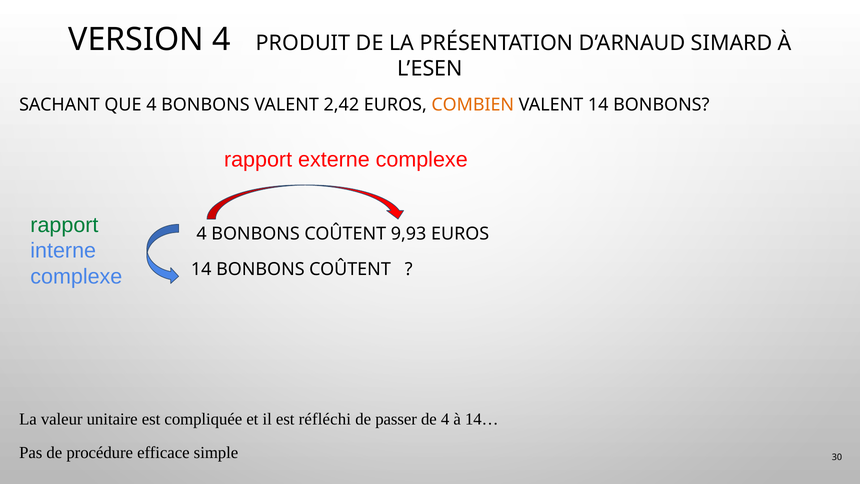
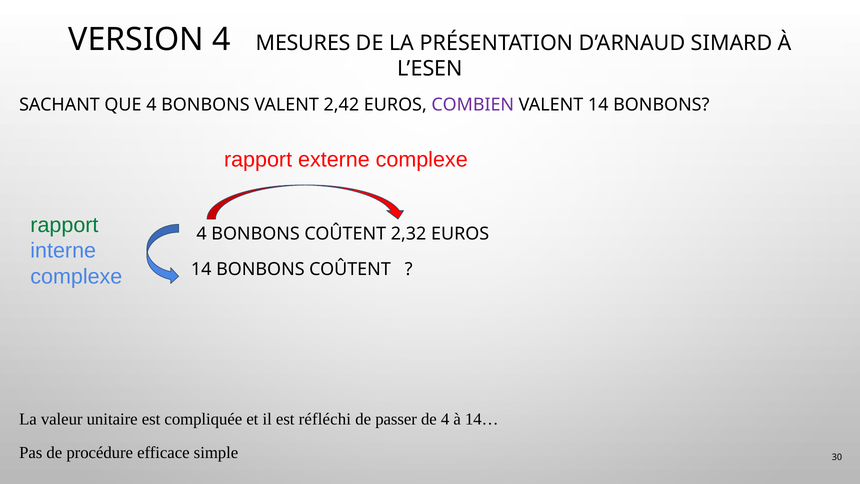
PRODUIT: PRODUIT -> MESURES (303, 43)
COMBIEN colour: orange -> purple (473, 105)
9,93: 9,93 -> 2,32 (409, 234)
